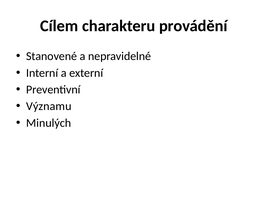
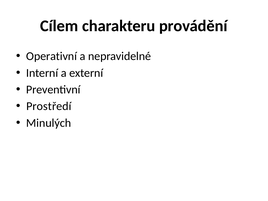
Stanovené: Stanovené -> Operativní (52, 56)
Významu: Významu -> Prostředí (49, 106)
